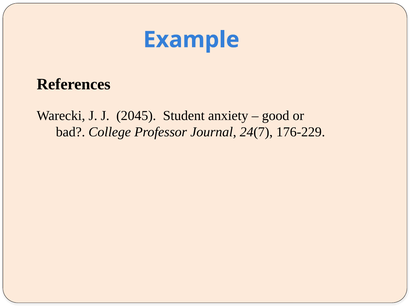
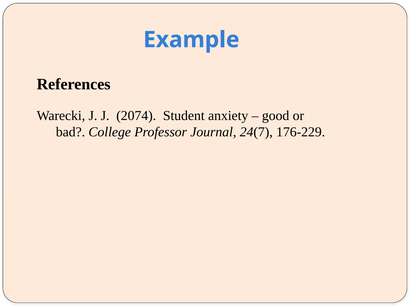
2045: 2045 -> 2074 (136, 116)
